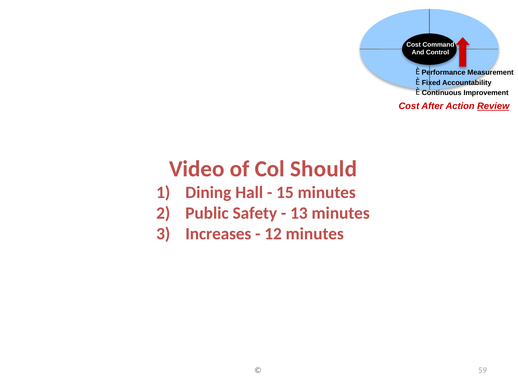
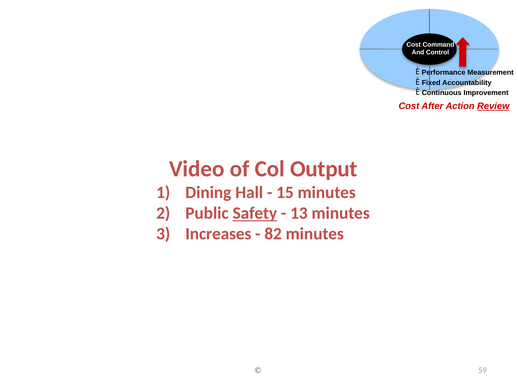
Should: Should -> Output (324, 169)
Safety underline: none -> present (255, 214)
12: 12 -> 82 (273, 234)
